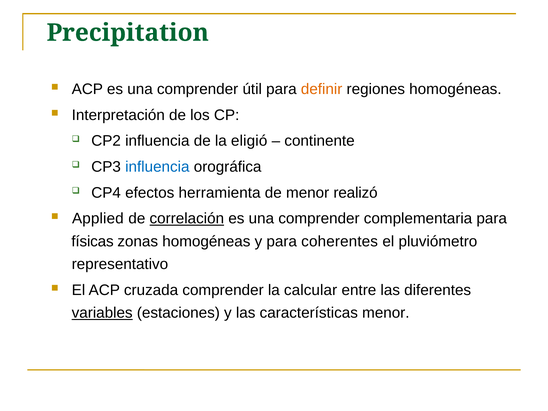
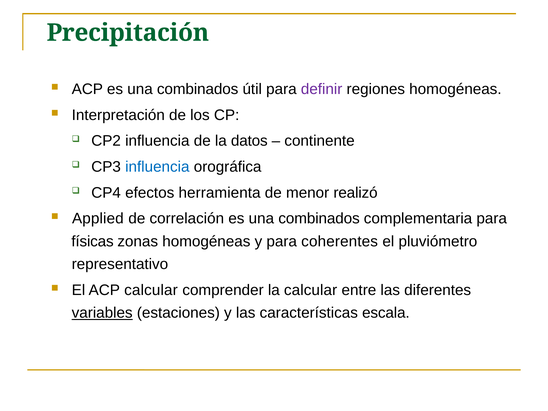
Precipitation: Precipitation -> Precipitación (128, 33)
ACP es una comprender: comprender -> combinados (198, 89)
definir colour: orange -> purple (322, 89)
eligió: eligió -> datos (249, 141)
correlación underline: present -> none (187, 219)
comprender: comprender -> combinados (319, 219)
ACP cruzada: cruzada -> calcular (151, 290)
características menor: menor -> escala (386, 313)
